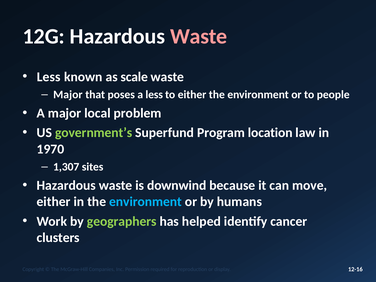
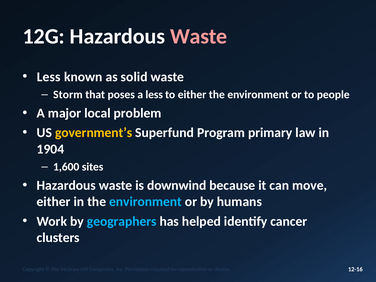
scale: scale -> solid (134, 77)
Major: Major -> Storm (68, 95)
government’s colour: light green -> yellow (94, 133)
location: location -> primary (270, 133)
1970: 1970 -> 1904 (50, 149)
1,307: 1,307 -> 1,600 (66, 167)
geographers colour: light green -> light blue (122, 221)
